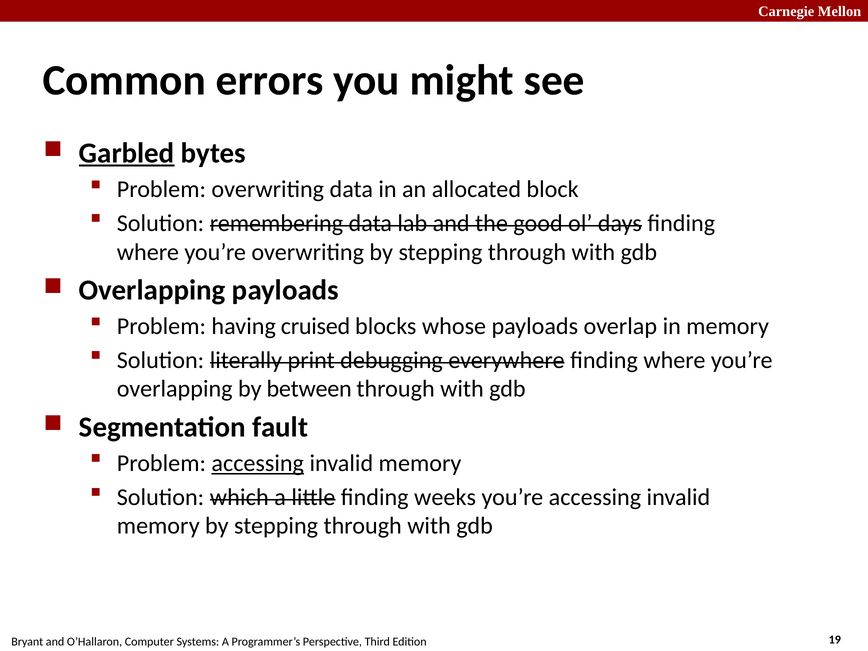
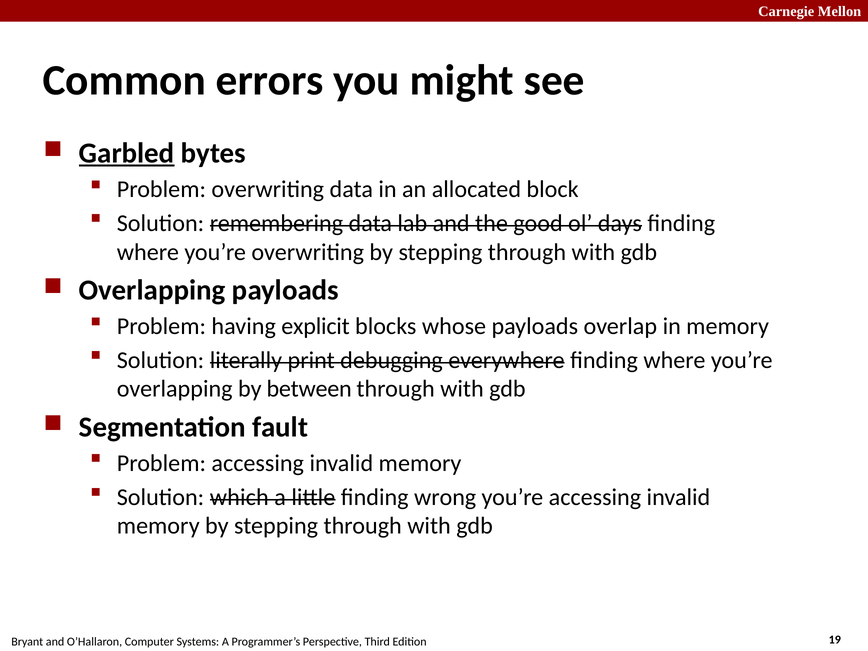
cruised: cruised -> explicit (316, 326)
accessing underline: present -> none (258, 463)
weeks: weeks -> wrong (445, 497)
